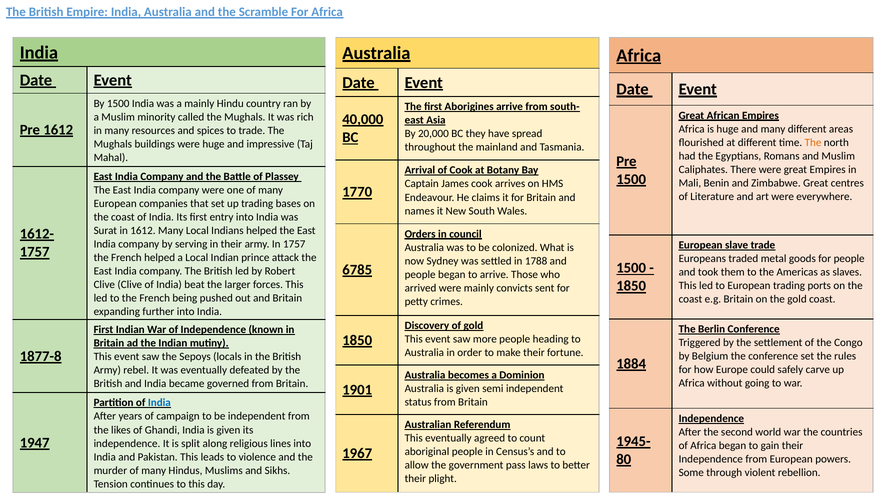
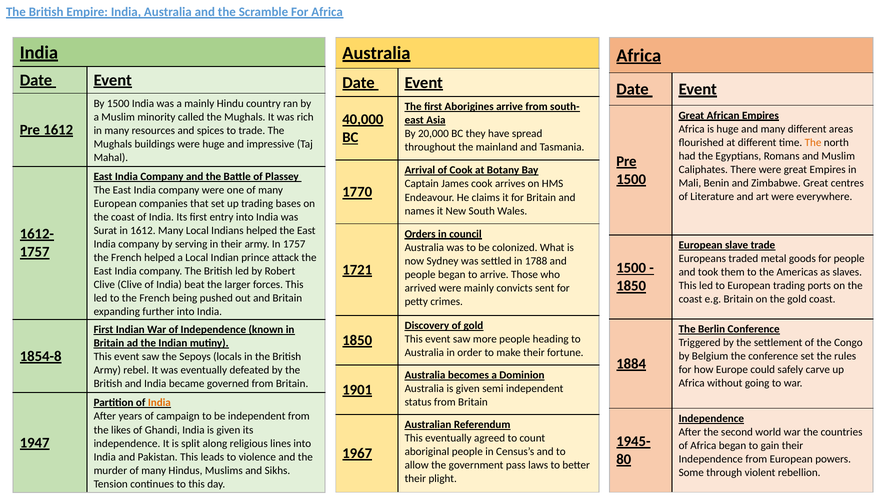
6785: 6785 -> 1721 (357, 269)
1877-8: 1877-8 -> 1854-8 (41, 356)
India colour: blue -> orange (159, 402)
